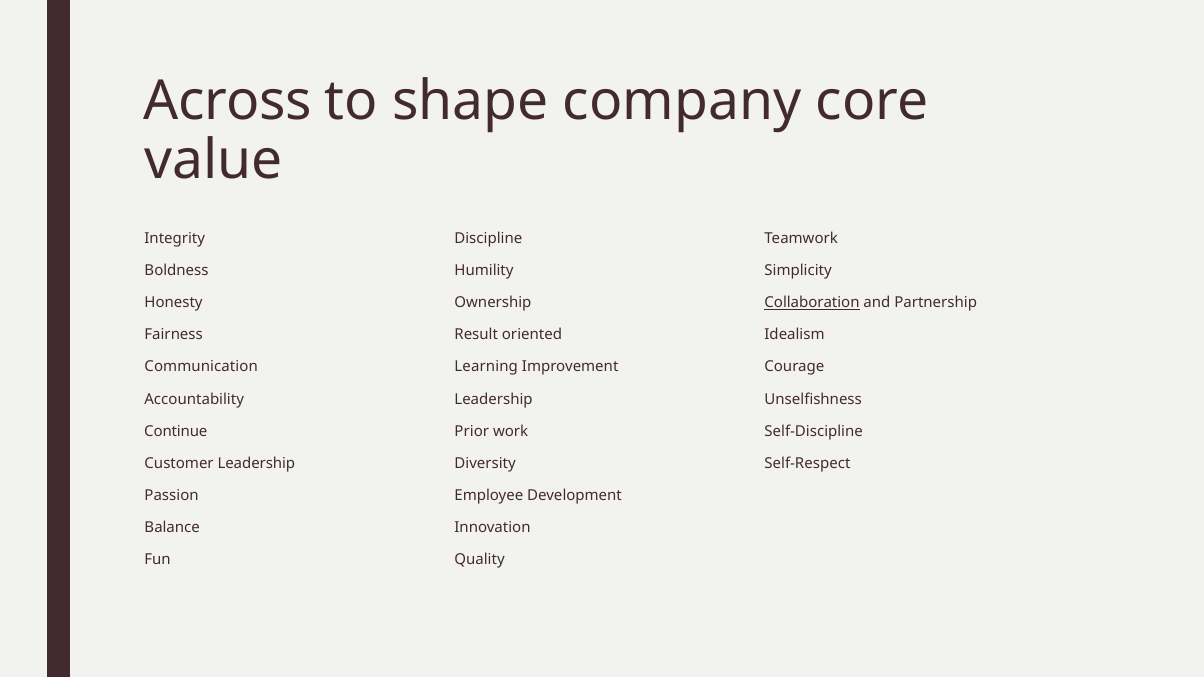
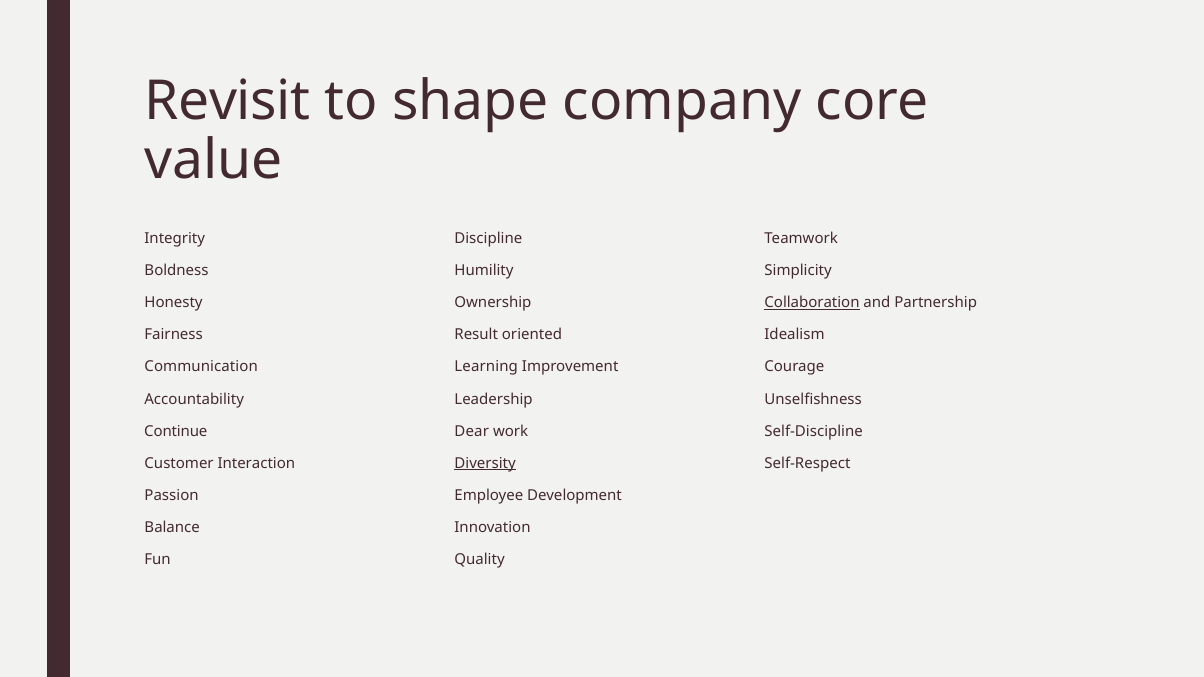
Across: Across -> Revisit (227, 101)
Prior: Prior -> Dear (472, 431)
Customer Leadership: Leadership -> Interaction (256, 463)
Diversity underline: none -> present (485, 463)
